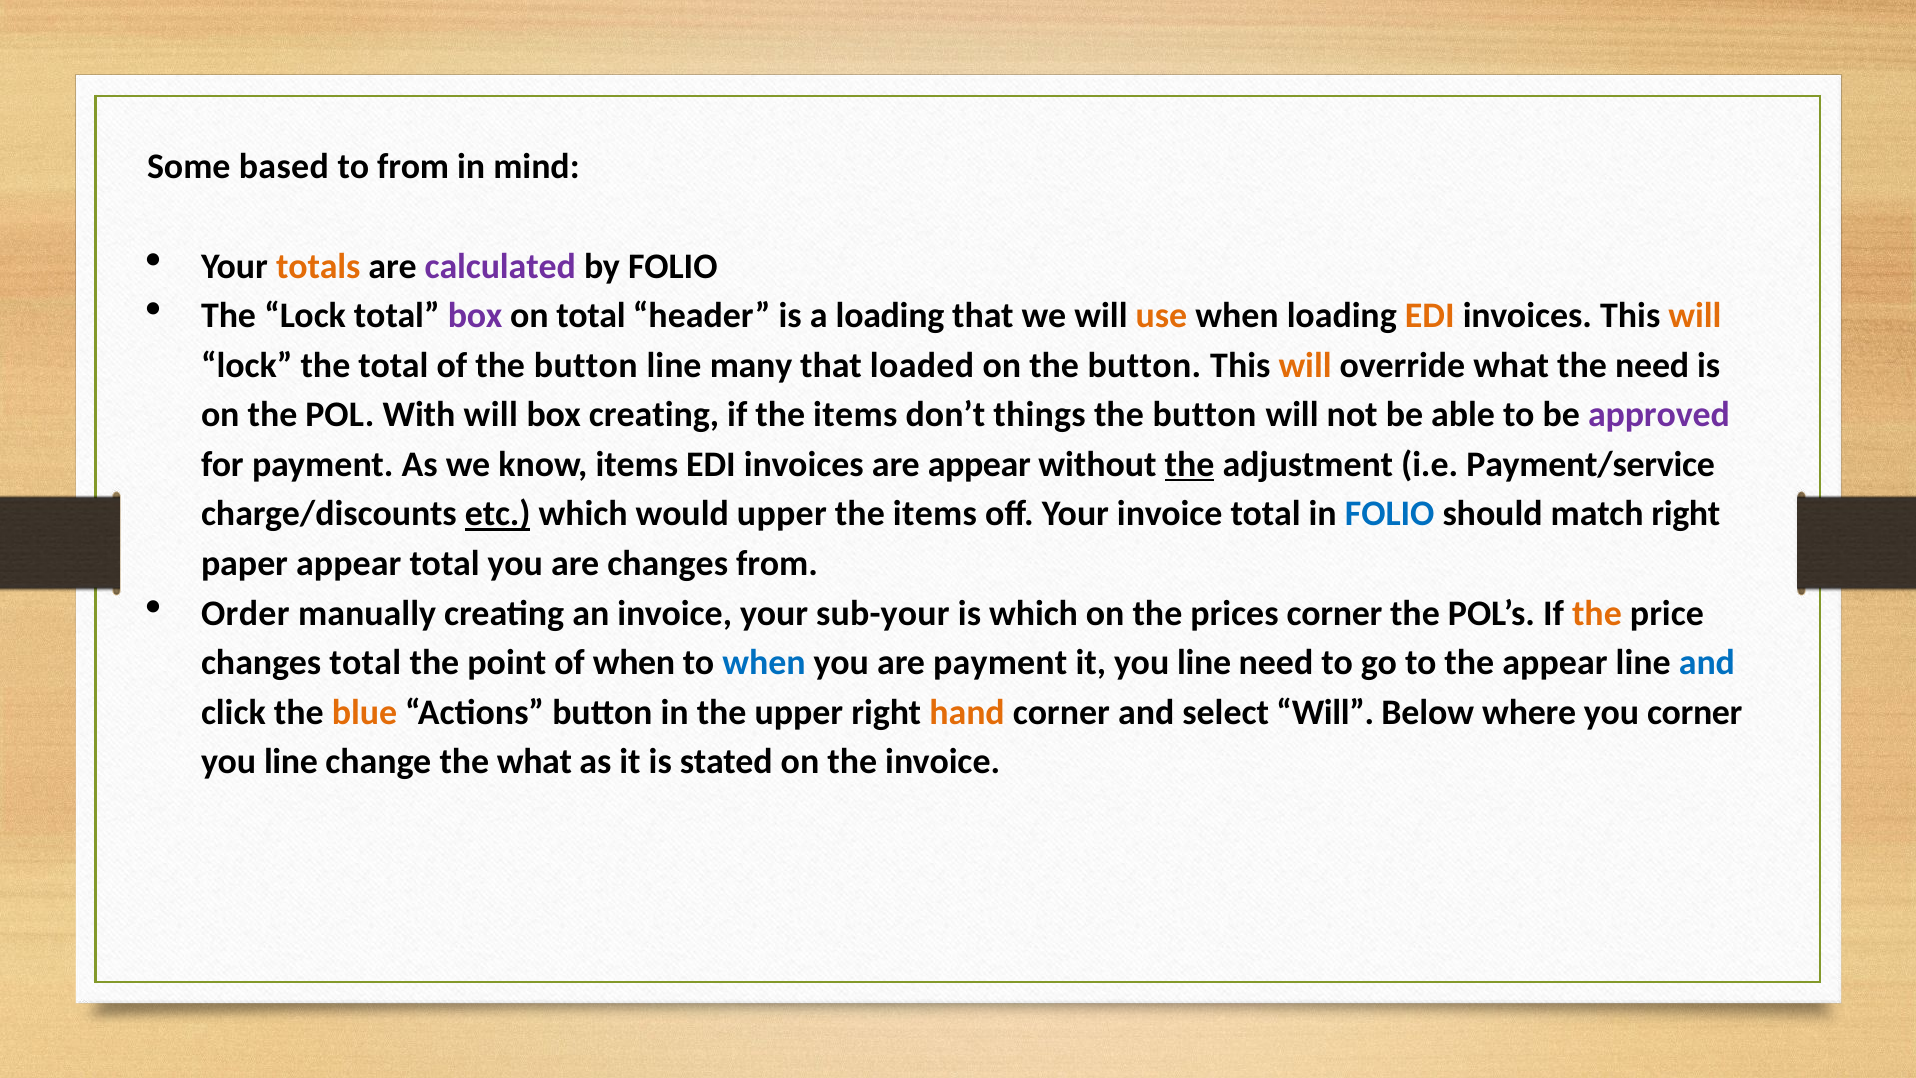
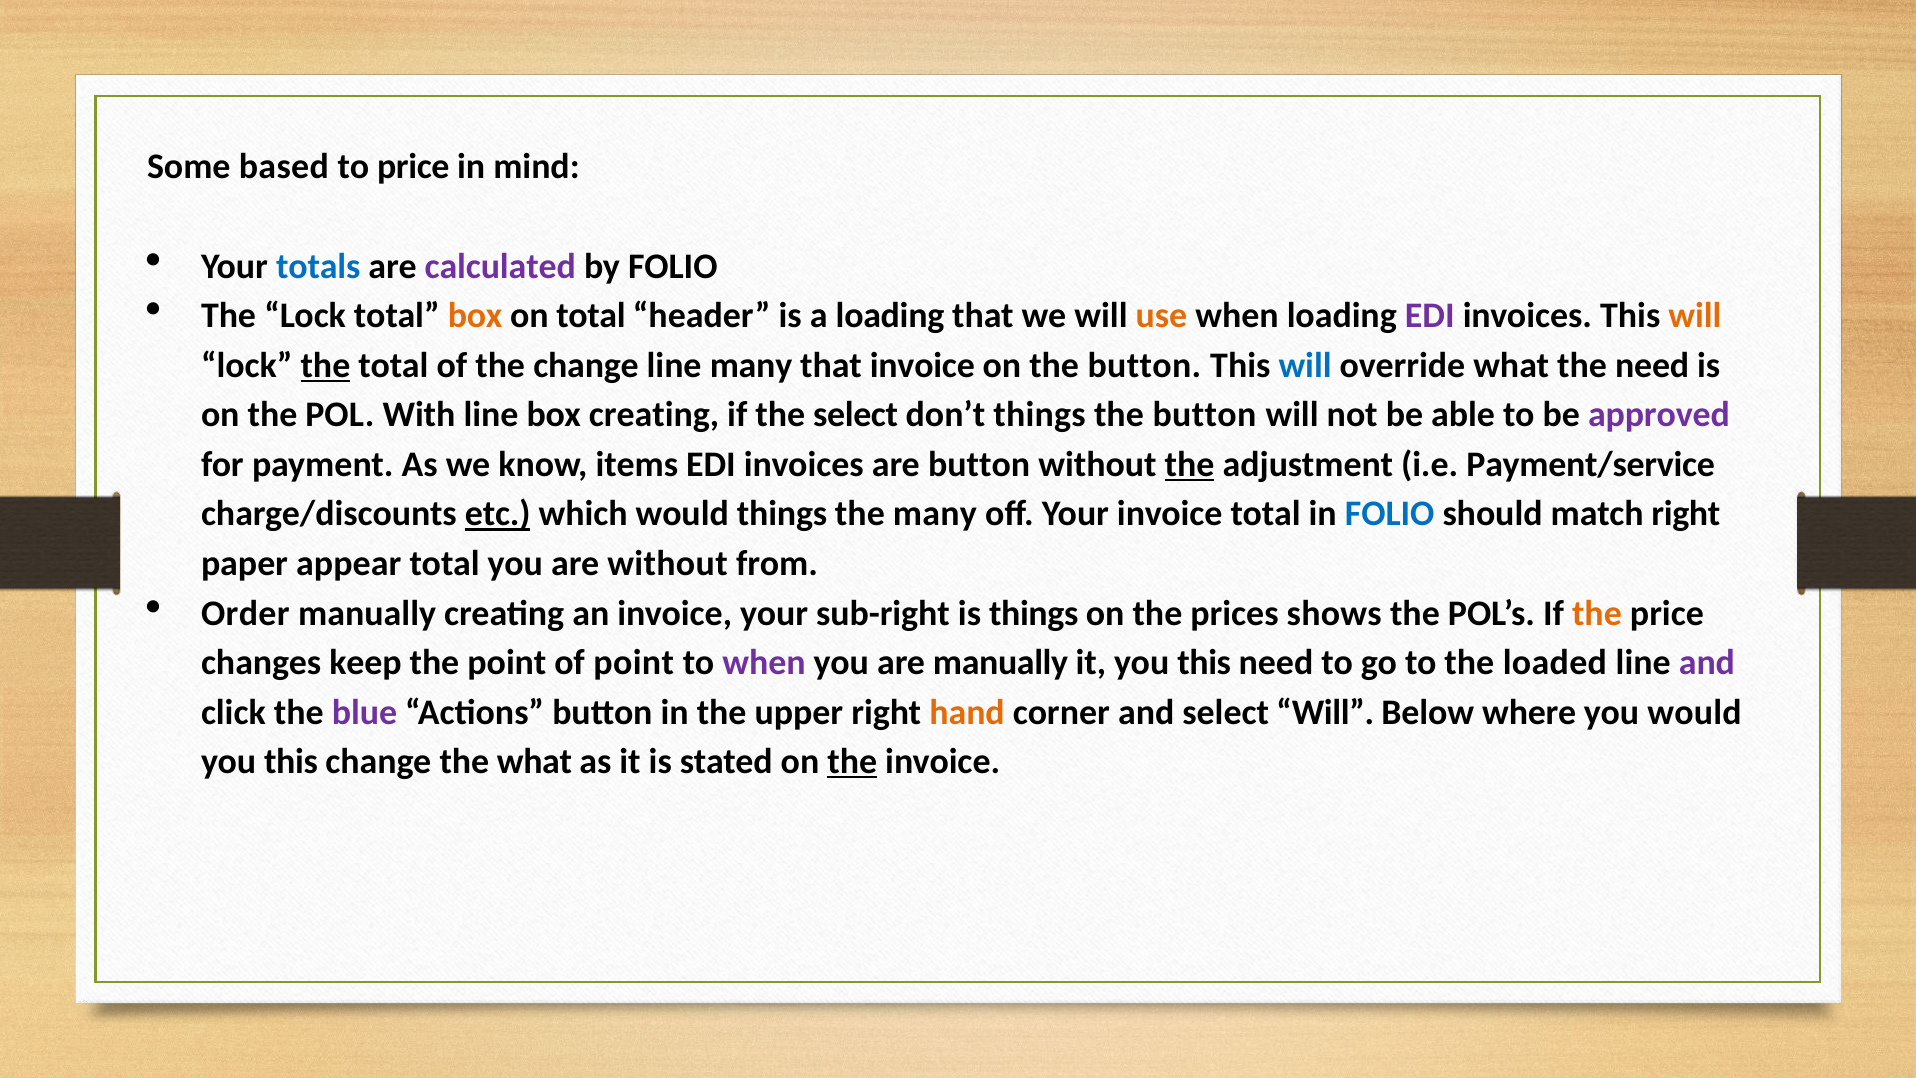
to from: from -> price (413, 167)
totals colour: orange -> blue (318, 266)
box colour: purple -> orange (475, 316)
EDI colour: orange -> purple (1430, 316)
the underline: none -> present (325, 365)
of the button: button -> change (586, 365)
that loaded: loaded -> invoice (922, 365)
will colour: orange -> blue (1305, 365)
With will: will -> line (491, 415)
if the items: items -> select (856, 415)
are appear: appear -> button (979, 464)
would upper: upper -> things (782, 514)
items: items -> many (935, 514)
are changes: changes -> without (667, 564)
sub-your: sub-your -> sub-right (883, 613)
is which: which -> things (1034, 613)
prices corner: corner -> shows (1334, 613)
changes total: total -> keep (365, 663)
of when: when -> point (634, 663)
when colour: blue -> purple (764, 663)
are payment: payment -> manually (1001, 663)
it you line: line -> this (1204, 663)
the appear: appear -> loaded (1555, 663)
and colour: blue -> purple (1707, 663)
blue colour: orange -> purple (364, 712)
you corner: corner -> would (1694, 712)
line: line -> this (291, 762)
the underline: none -> present (852, 762)
